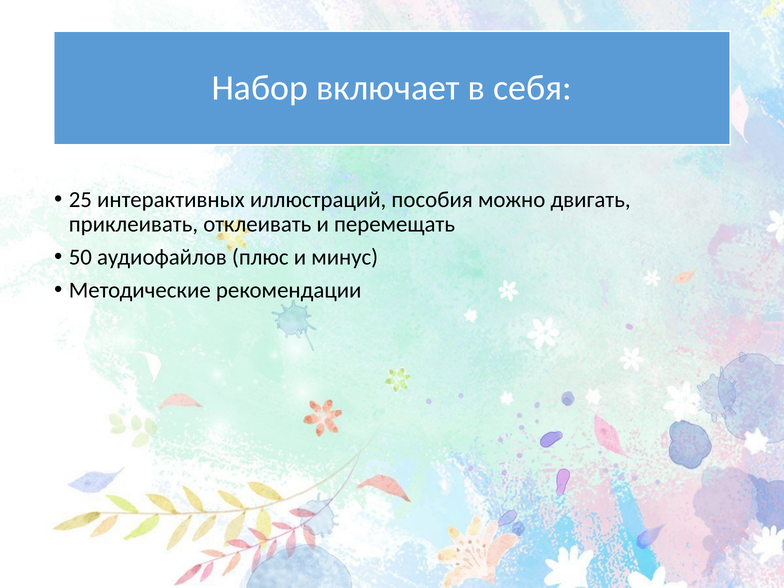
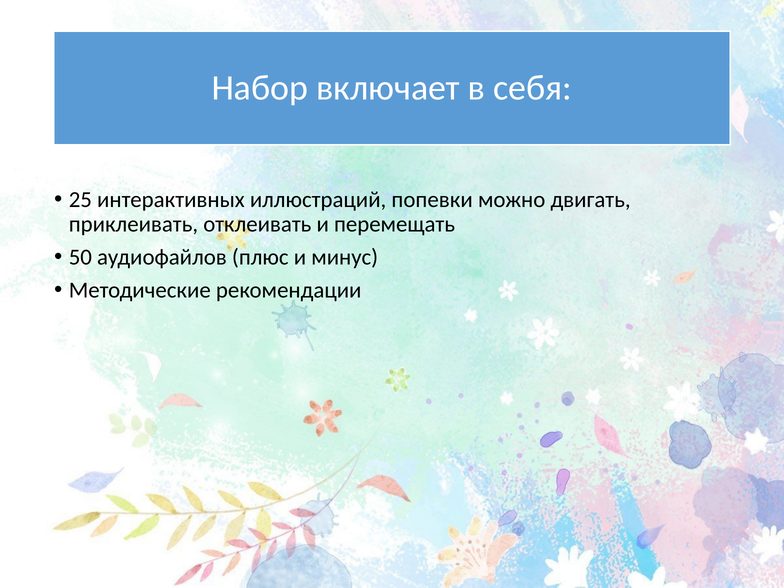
пособия: пособия -> попевки (432, 200)
